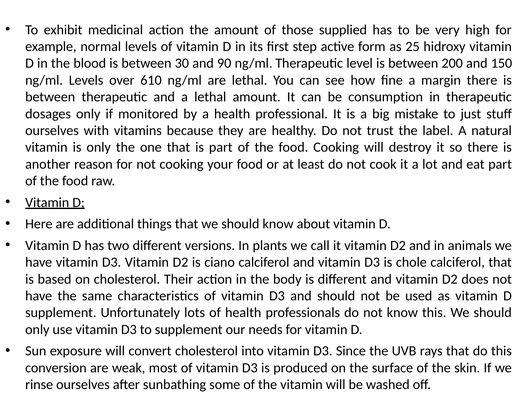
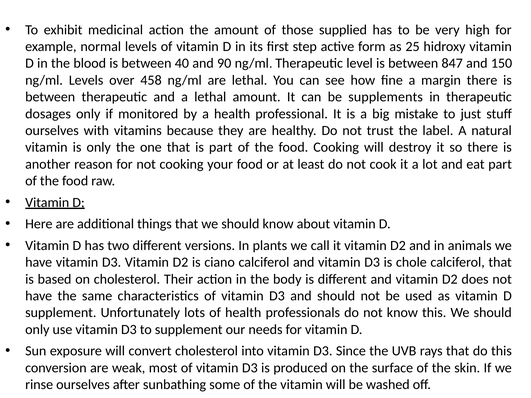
30: 30 -> 40 (182, 63)
200: 200 -> 847 (452, 63)
610: 610 -> 458 (151, 80)
consumption: consumption -> supplements (386, 97)
